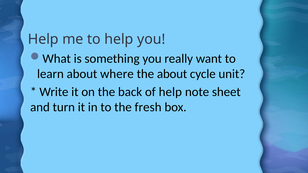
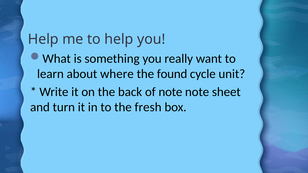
the about: about -> found (172, 74)
of help: help -> note (170, 92)
